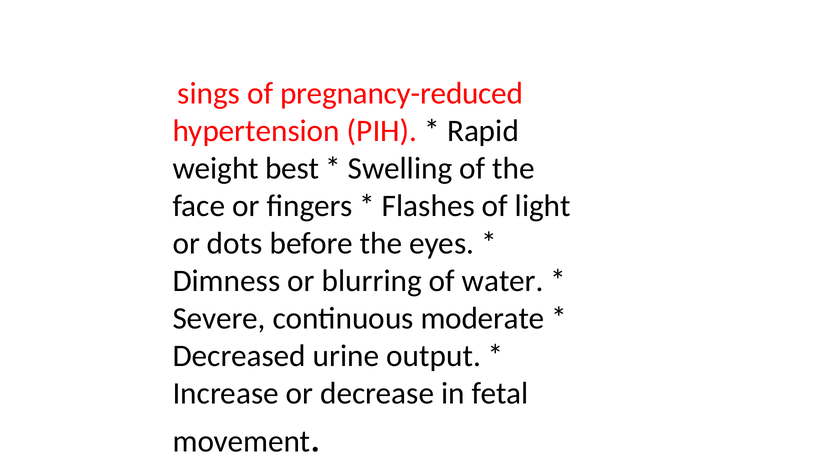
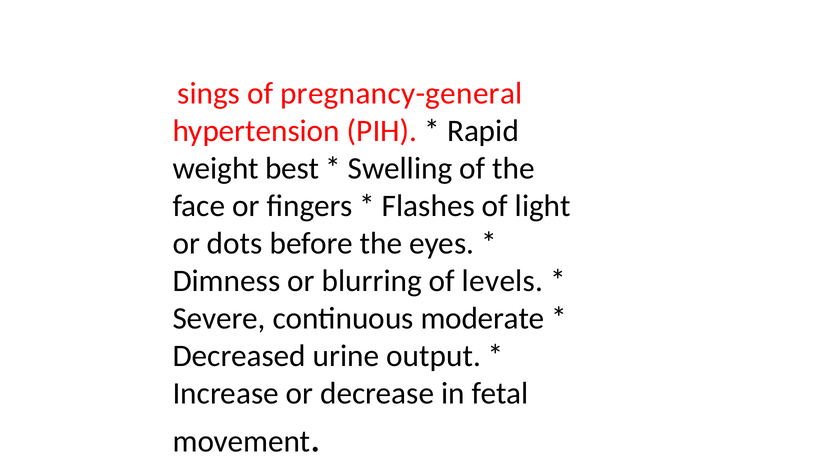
pregnancy-reduced: pregnancy-reduced -> pregnancy-general (401, 93)
water: water -> levels (503, 281)
